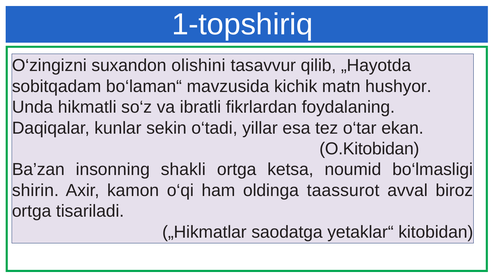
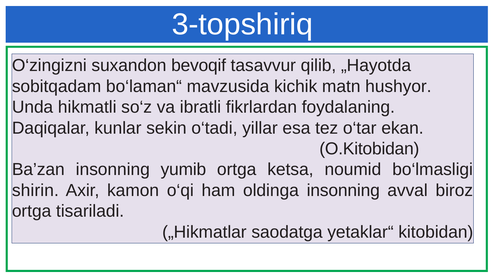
1-topshiriq: 1-topshiriq -> 3-topshiriq (242, 24)
olishini: olishini -> bevoqif (199, 66)
shakli: shakli -> yumib (183, 170)
oldinga taassurot: taassurot -> insonning (343, 190)
